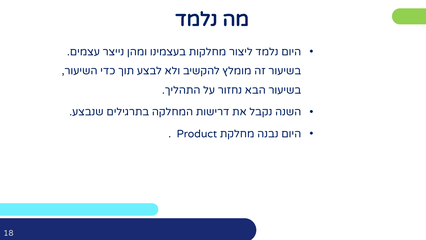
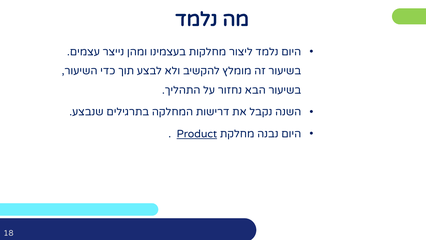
Product underline: none -> present (197, 134)
